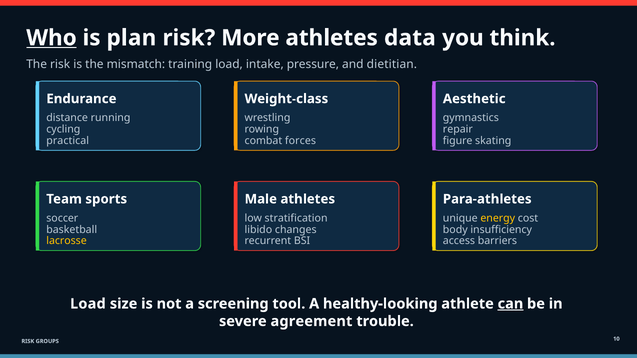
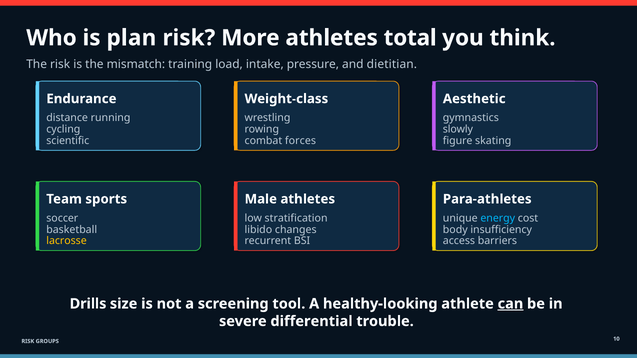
Who underline: present -> none (52, 38)
data: data -> total (410, 38)
repair: repair -> slowly (458, 129)
practical: practical -> scientific (68, 141)
energy colour: yellow -> light blue (498, 218)
Load: Load -> Drills (88, 304)
agreement: agreement -> differential (311, 321)
